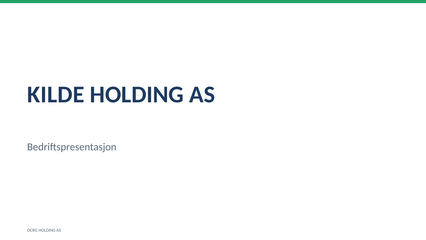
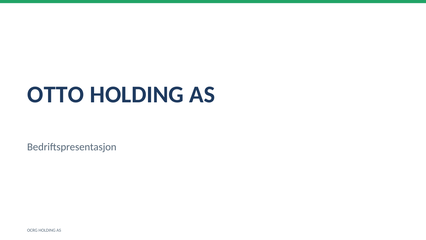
KILDE: KILDE -> OTTO (56, 94)
